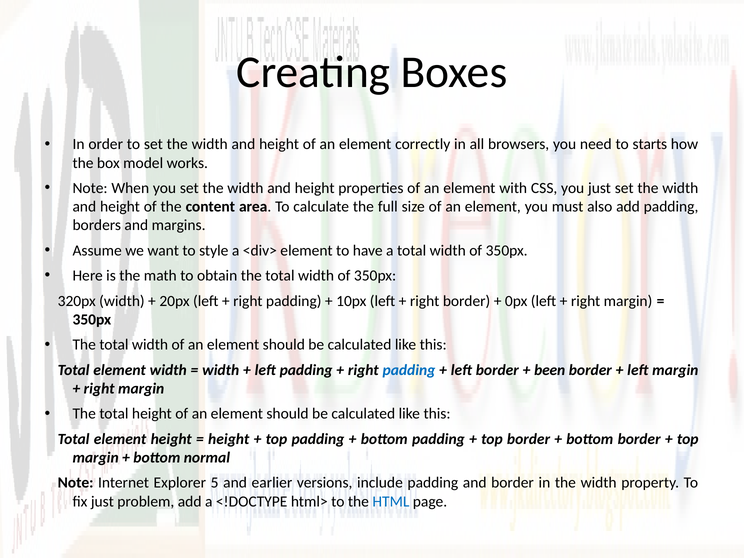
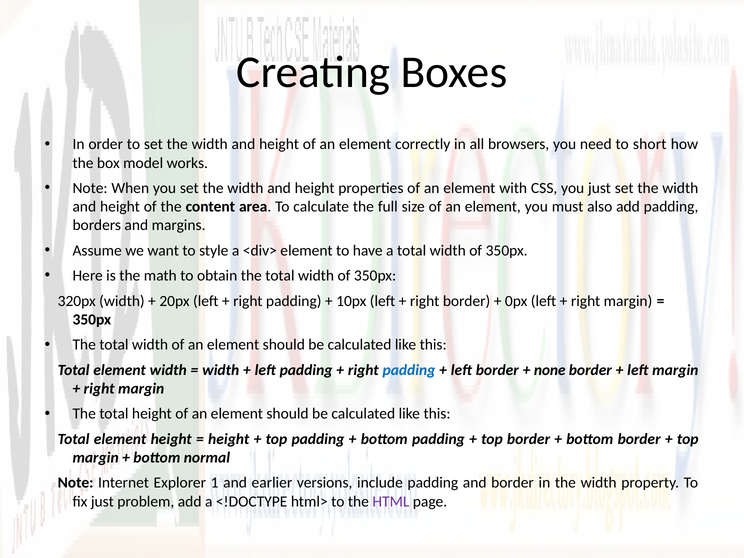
starts: starts -> short (650, 144)
been: been -> none (550, 370)
5: 5 -> 1 (215, 483)
HTML colour: blue -> purple (391, 501)
